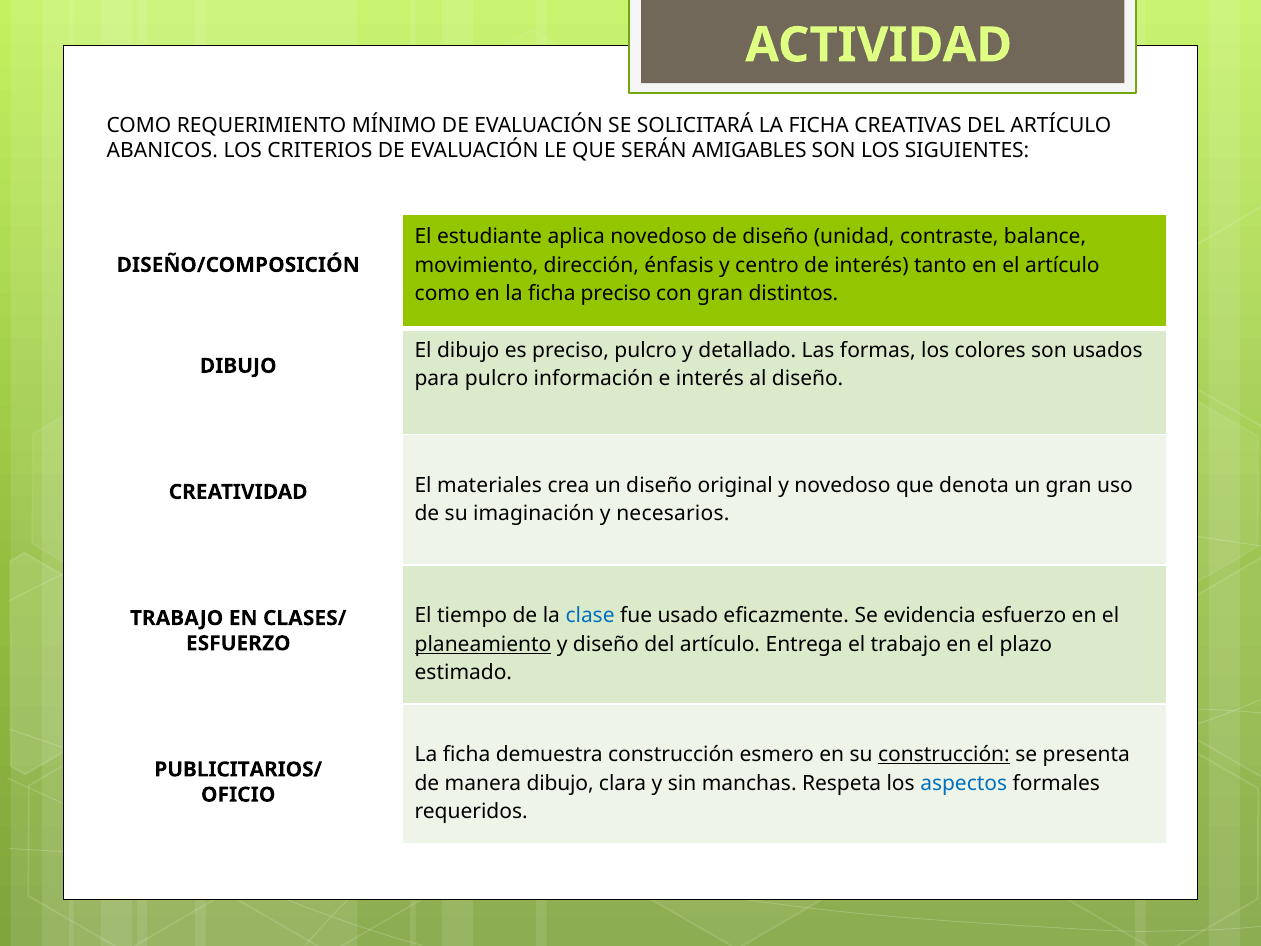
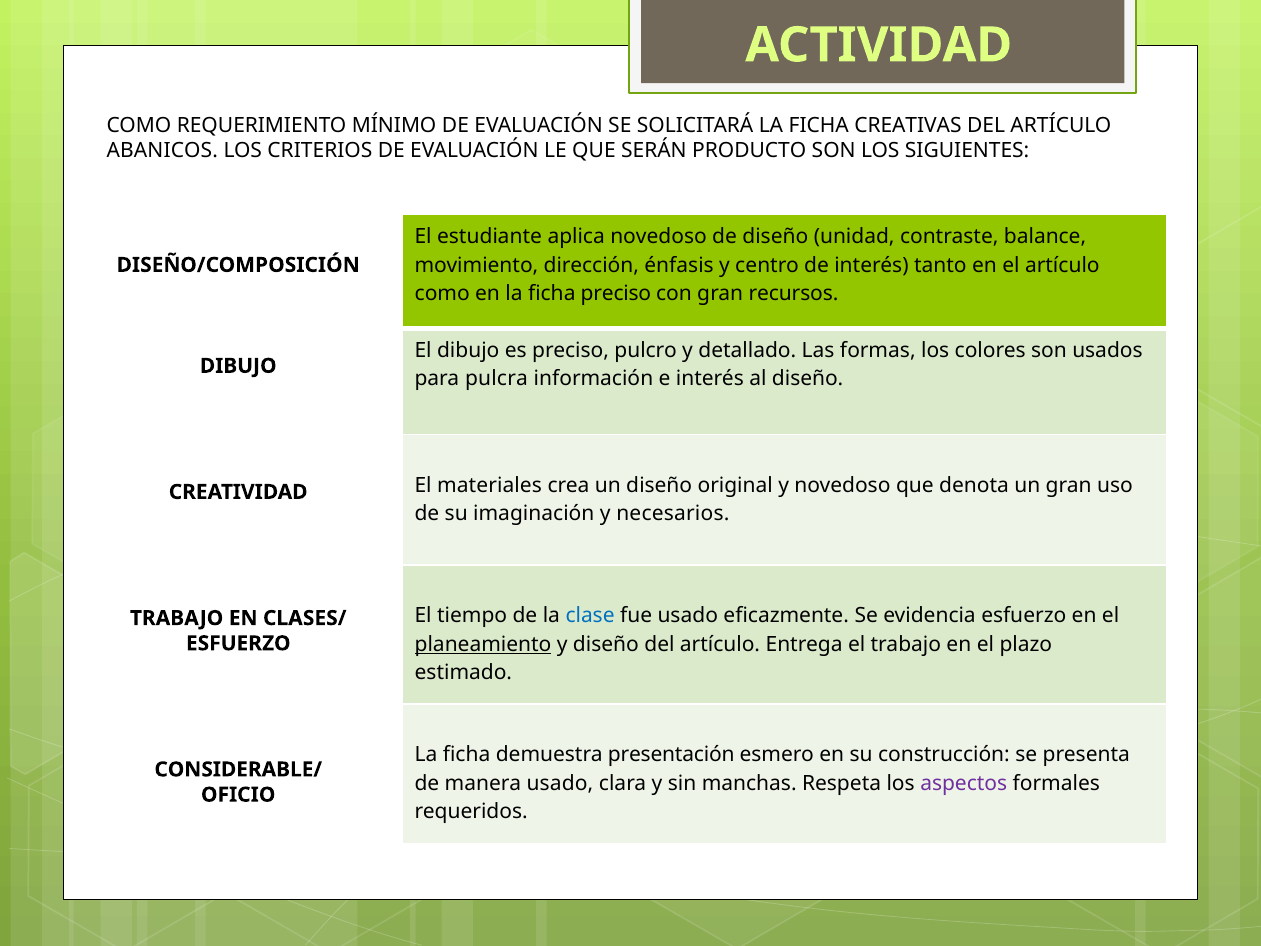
AMIGABLES: AMIGABLES -> PRODUCTO (749, 151)
distintos: distintos -> recursos (794, 294)
para pulcro: pulcro -> pulcra (496, 379)
demuestra construcción: construcción -> presentación (671, 754)
construcción underline: present -> none (944, 754)
PUBLICITARIOS/: PUBLICITARIOS/ -> CONSIDERABLE/ (238, 769)
manera dibujo: dibujo -> usado (560, 783)
aspectos colour: blue -> purple (964, 783)
